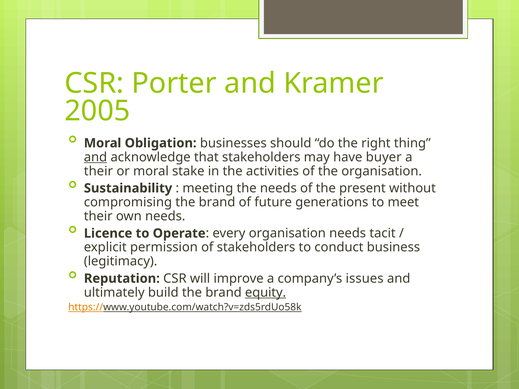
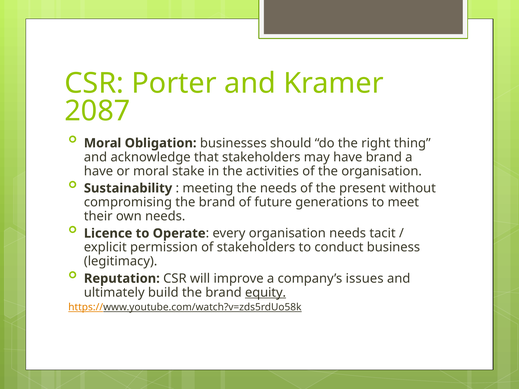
2005: 2005 -> 2087 (97, 111)
and underline: present -> none (96, 157)
have buyer: buyer -> brand (384, 157)
their: their -> have (99, 171)
